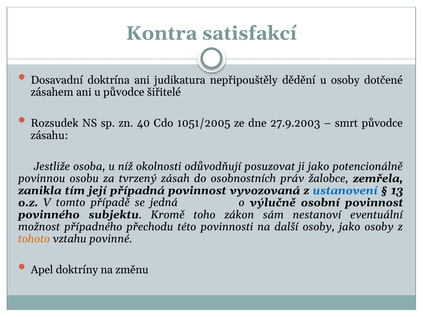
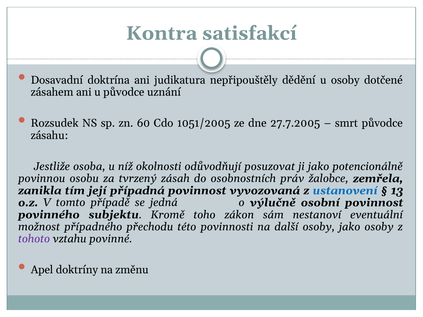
šiřitelé: šiřitelé -> uznání (164, 92)
40: 40 -> 60 (144, 123)
27.9.2003: 27.9.2003 -> 27.7.2005 (295, 123)
tohoto colour: orange -> purple (34, 239)
